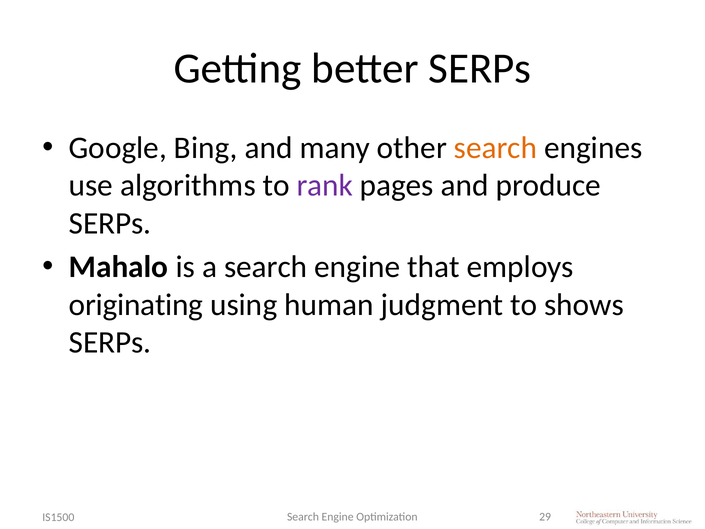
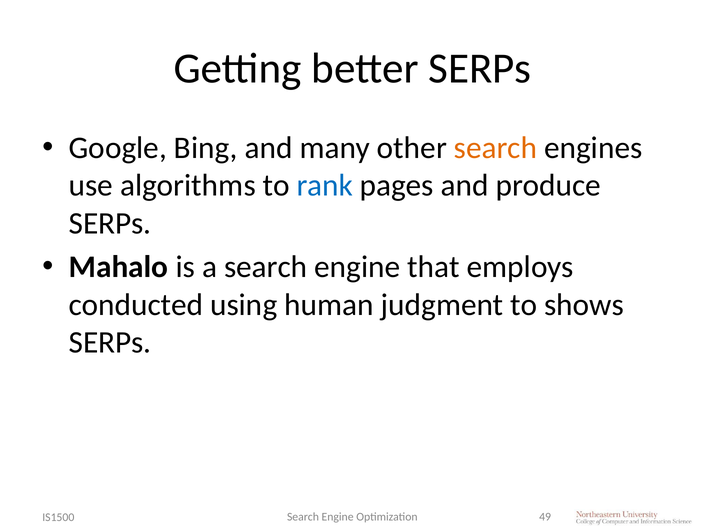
rank colour: purple -> blue (325, 186)
originating: originating -> conducted (136, 305)
29: 29 -> 49 (545, 517)
